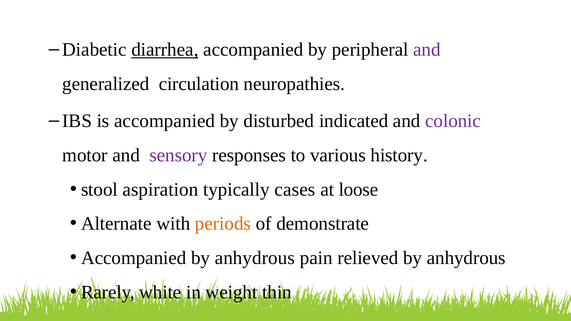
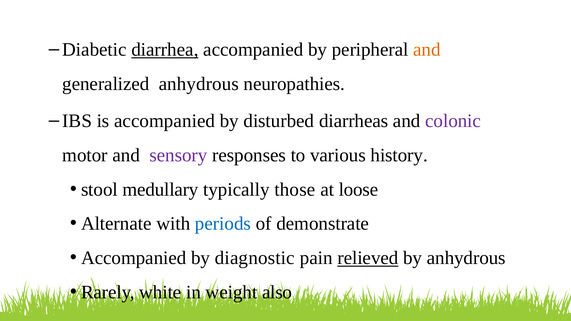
and colour: purple -> orange (427, 50)
generalized circulation: circulation -> anhydrous (199, 84)
indicated: indicated -> diarrheas (354, 121)
aspiration: aspiration -> medullary (161, 190)
cases: cases -> those (295, 190)
periods colour: orange -> blue (223, 224)
Accompanied by anhydrous: anhydrous -> diagnostic (255, 258)
relieved underline: none -> present (368, 258)
thin: thin -> also (277, 292)
